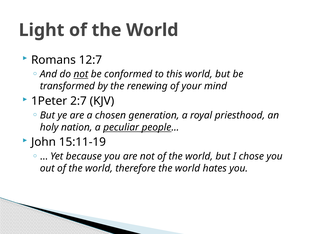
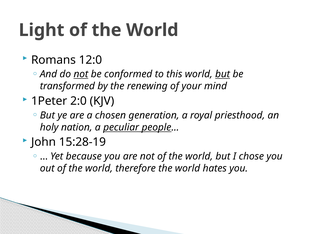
12:7: 12:7 -> 12:0 (90, 60)
but underline: none -> present (223, 74)
2:7: 2:7 -> 2:0 (78, 101)
15:11-19: 15:11-19 -> 15:28-19 (82, 142)
